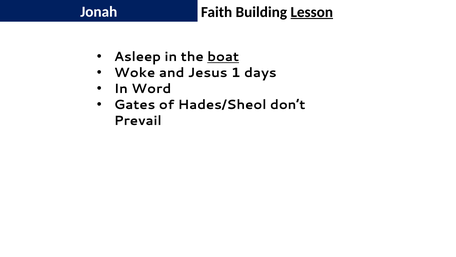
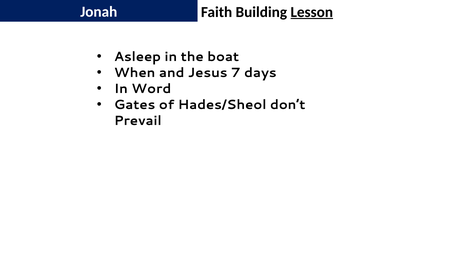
boat underline: present -> none (223, 57)
Woke: Woke -> When (135, 73)
1: 1 -> 7 (236, 73)
